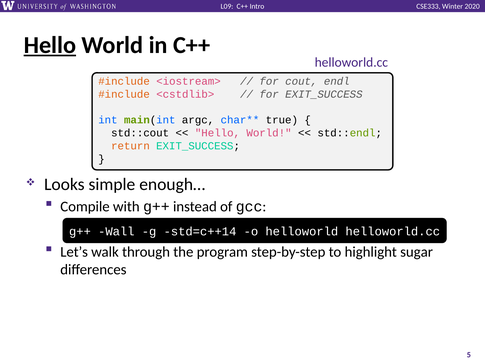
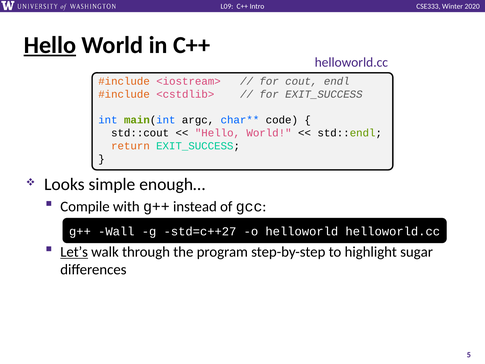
true: true -> code (282, 120)
std=c++14: std=c++14 -> std=c++27 (200, 231)
Let’s underline: none -> present (74, 252)
